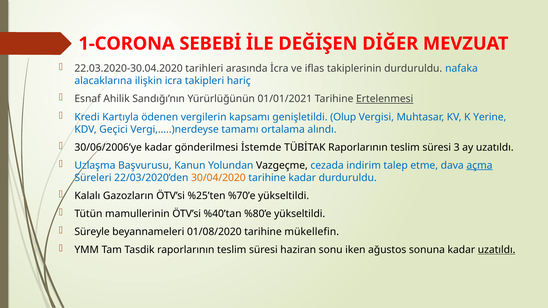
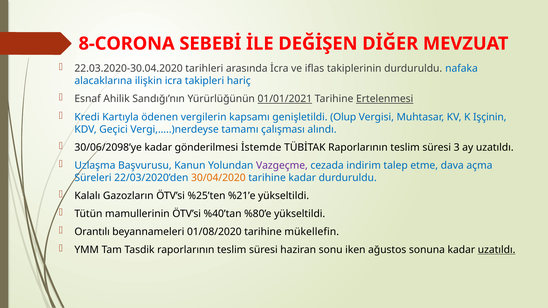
1-CORONA: 1-CORONA -> 8-CORONA (127, 44)
01/01/2021 underline: none -> present (285, 99)
Yerine: Yerine -> Işçinin (490, 117)
ortalama: ortalama -> çalışması (283, 129)
30/06/2006’ye: 30/06/2006’ye -> 30/06/2098’ye (108, 147)
Vazgeçme colour: black -> purple (282, 165)
açma underline: present -> none (479, 165)
%70’e: %70’e -> %21’e (242, 196)
Süreyle: Süreyle -> Orantılı (92, 232)
